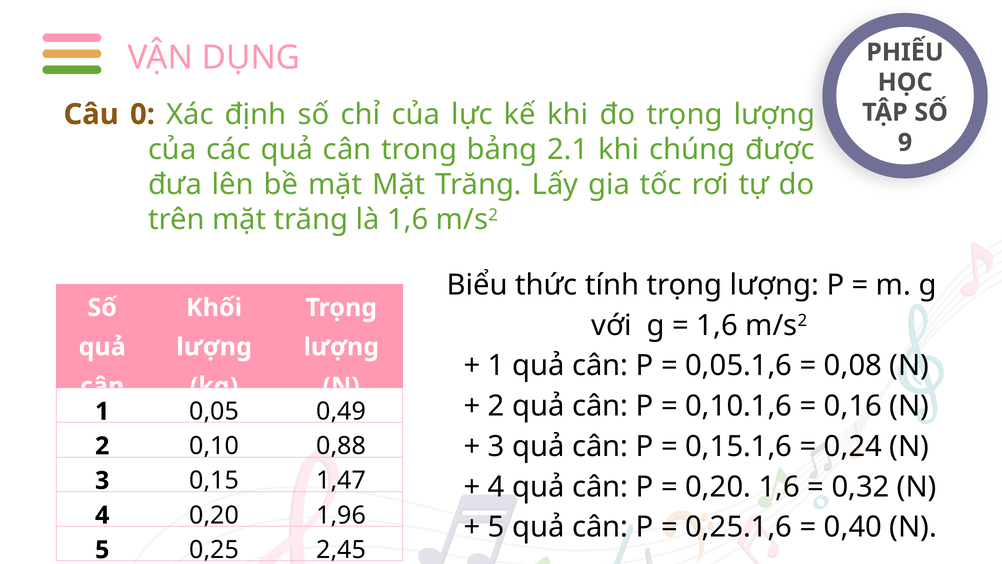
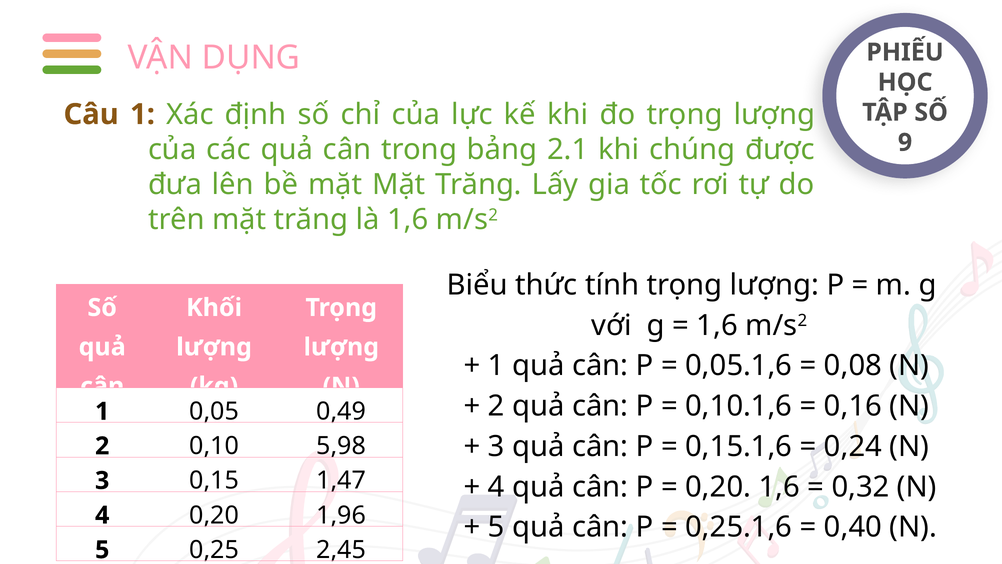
Câu 0: 0 -> 1 (142, 114)
0,88: 0,88 -> 5,98 (341, 446)
